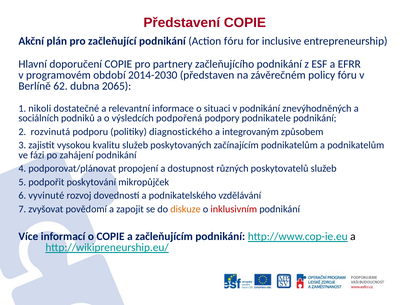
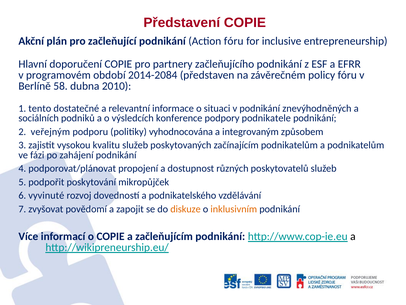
2014-2030: 2014-2030 -> 2014-2084 (153, 75)
62: 62 -> 58 (61, 86)
2065: 2065 -> 2010 (117, 86)
nikoli: nikoli -> tento (40, 108)
podpořená: podpořená -> konference (179, 118)
rozvinutá: rozvinutá -> veřejným (50, 132)
diagnostického: diagnostického -> vyhodnocována (181, 132)
inklusivním colour: red -> orange (234, 209)
